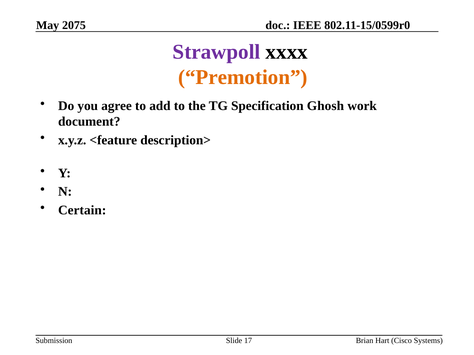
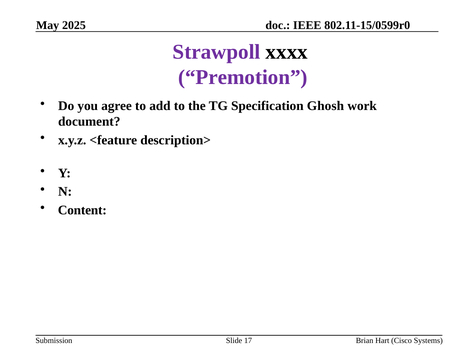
2075: 2075 -> 2025 (74, 25)
Premotion colour: orange -> purple (243, 77)
Certain: Certain -> Content (82, 210)
